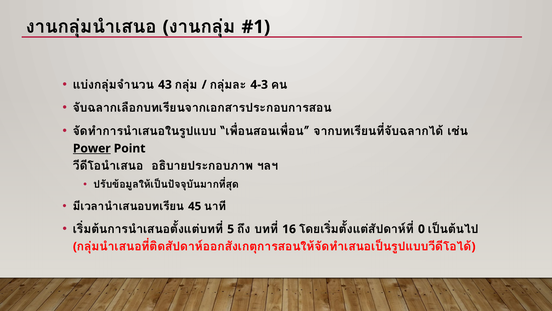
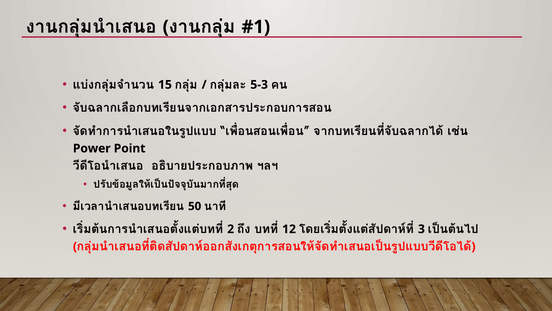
43: 43 -> 15 (165, 85)
4-3: 4-3 -> 5-3 (259, 85)
Power underline: present -> none (92, 148)
45: 45 -> 50 (195, 206)
5: 5 -> 2 (231, 229)
16: 16 -> 12 (289, 229)
0: 0 -> 3 (421, 229)
